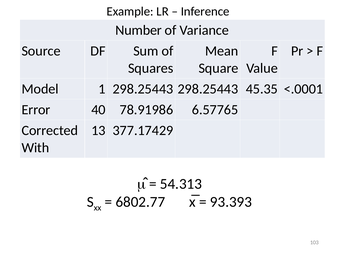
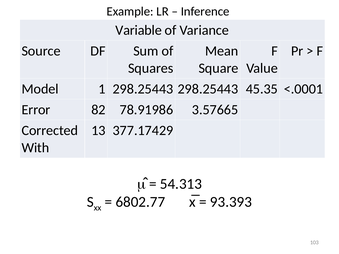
Number: Number -> Variable (139, 30)
40: 40 -> 82 (98, 110)
6.57765: 6.57765 -> 3.57665 (215, 110)
